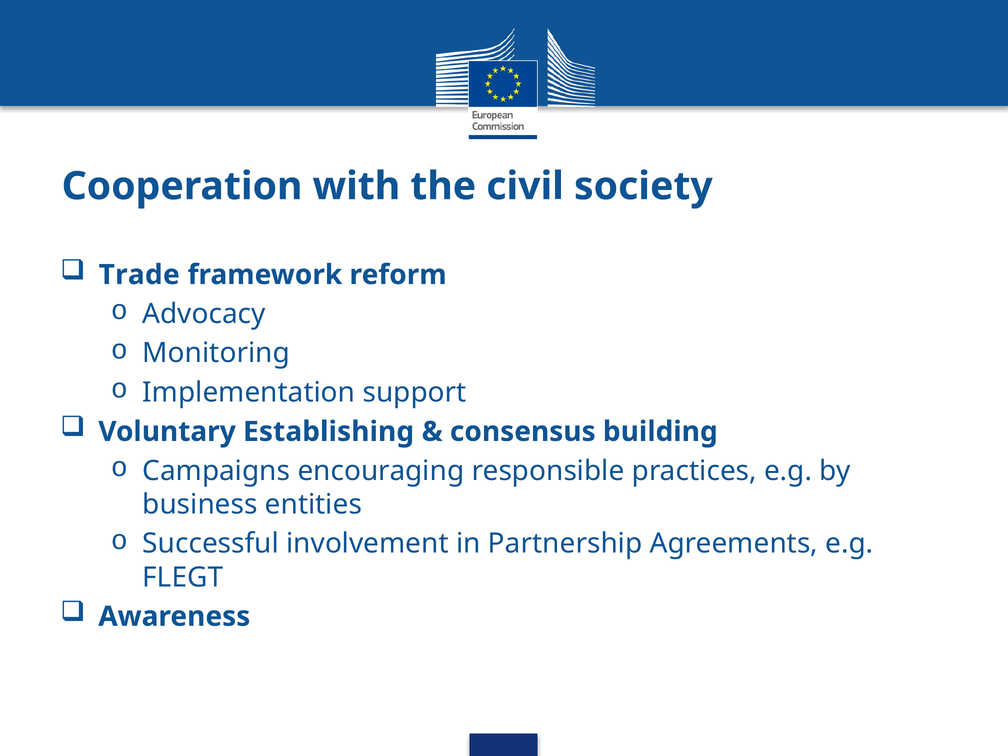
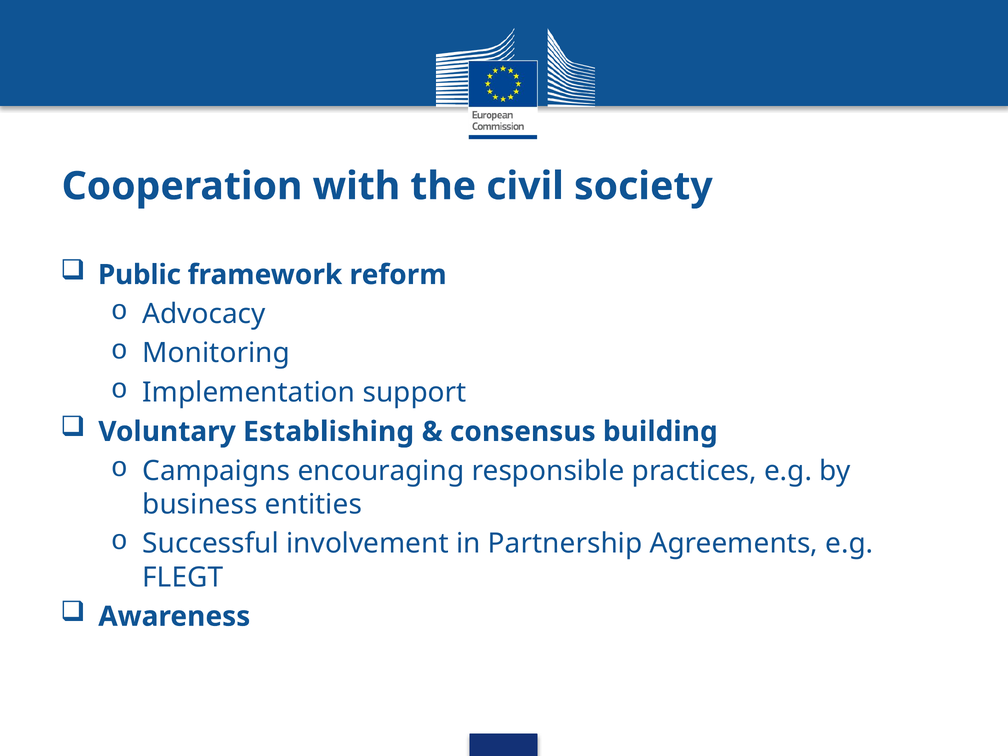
Trade: Trade -> Public (139, 275)
